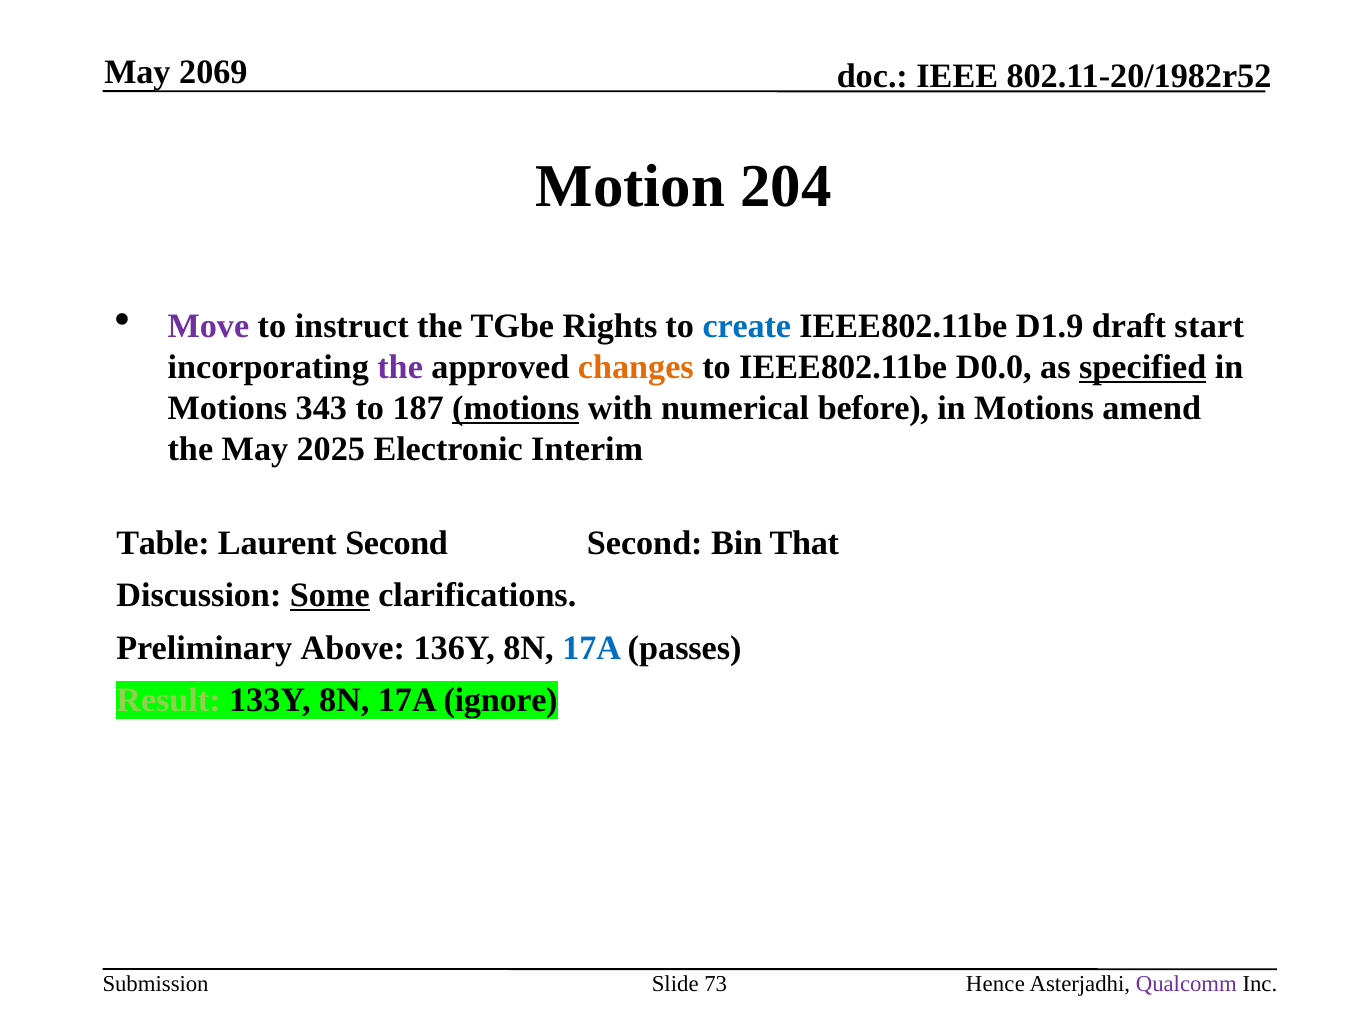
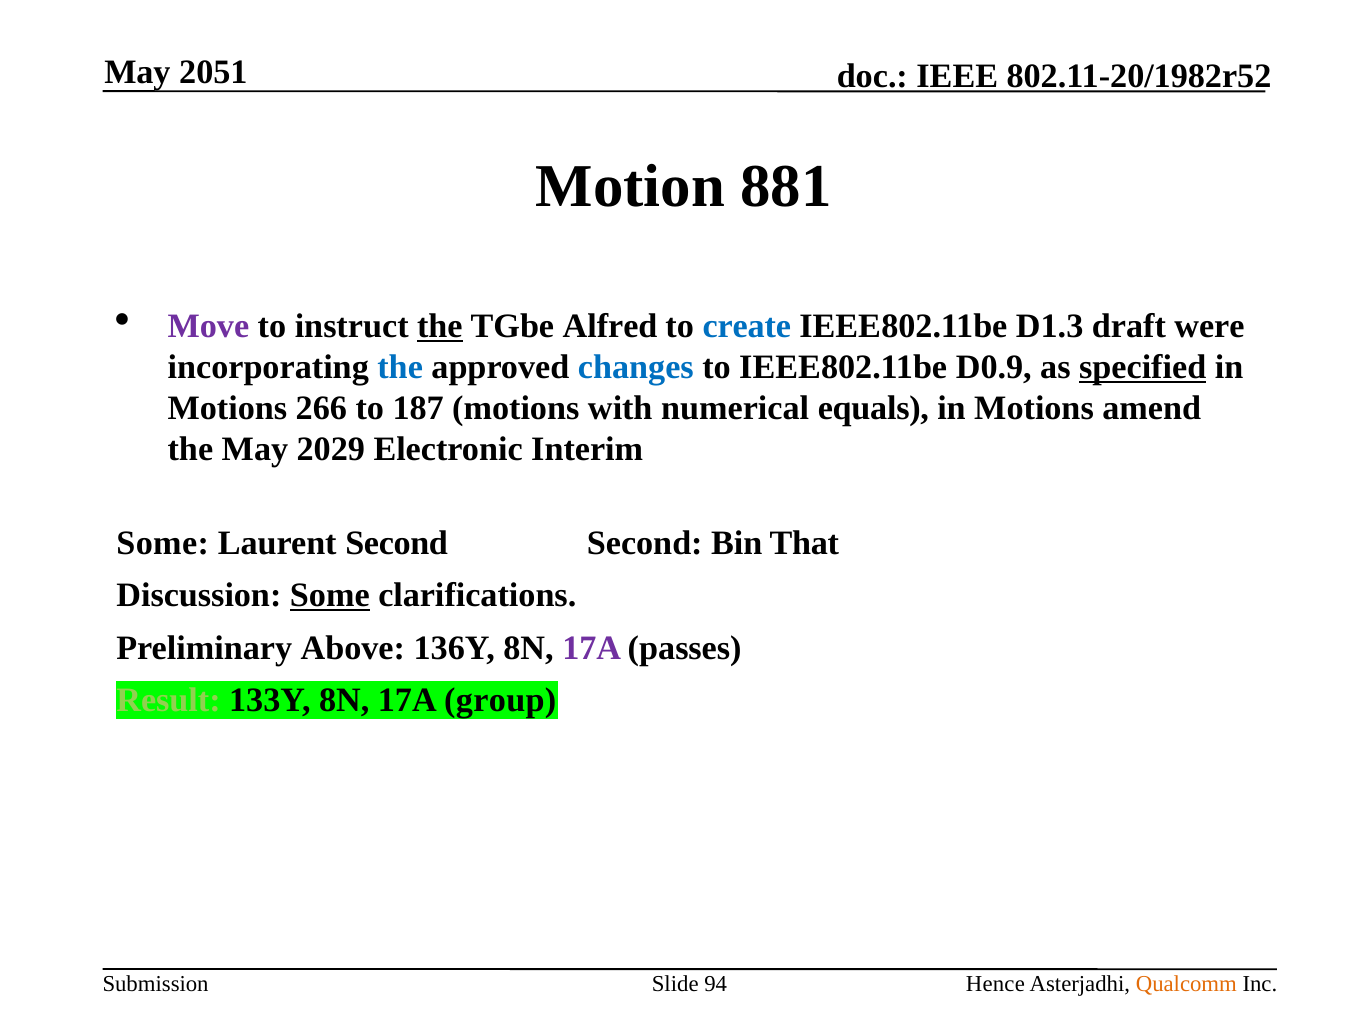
2069: 2069 -> 2051 (213, 73)
204: 204 -> 881 (786, 186)
the underline: none -> present (440, 326)
Rights: Rights -> Alfred (610, 326)
D1.9: D1.9 -> D1.3 (1050, 326)
start: start -> were (1209, 326)
the colour: purple -> blue (400, 367)
changes colour: orange -> blue (636, 367)
D0.0: D0.0 -> D0.9 (994, 367)
343: 343 -> 266 (321, 408)
motions underline: present -> none (516, 408)
before: before -> equals (873, 408)
2025: 2025 -> 2029 (331, 449)
Table: Table -> Some (163, 543)
17A colour: blue -> purple (592, 648)
ignore: ignore -> group (500, 700)
73: 73 -> 94 (716, 984)
Qualcomm colour: purple -> orange (1186, 984)
